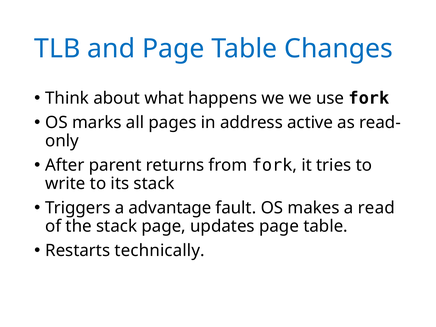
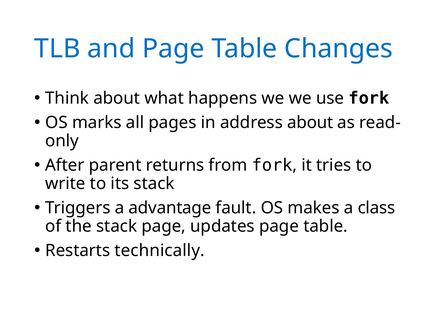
address active: active -> about (310, 123)
read: read -> class (376, 208)
